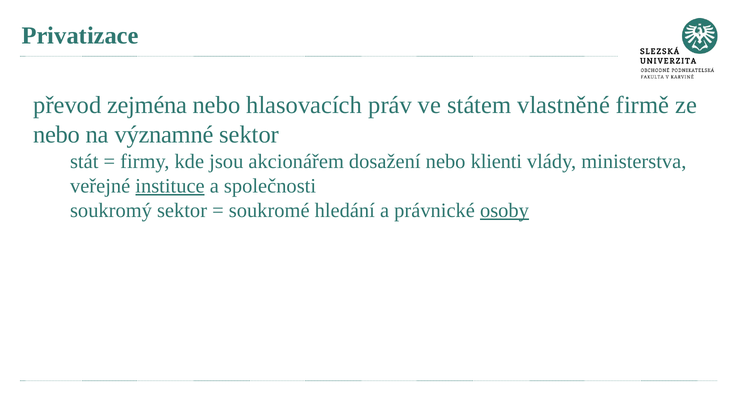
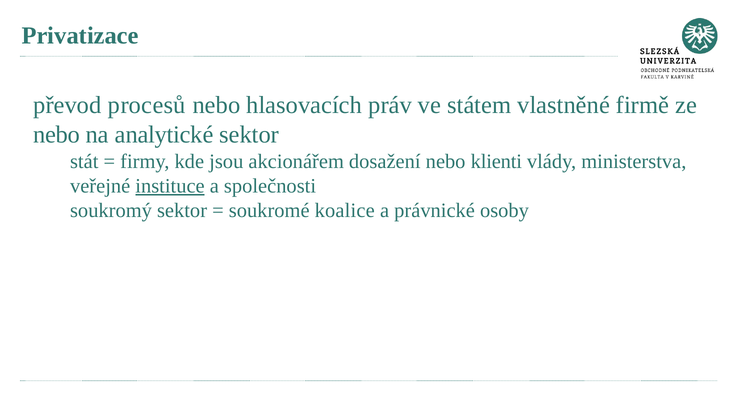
zejména: zejména -> procesů (147, 105)
významné: významné -> analytické (164, 135)
hledání: hledání -> koalice (345, 211)
osoby underline: present -> none (504, 211)
